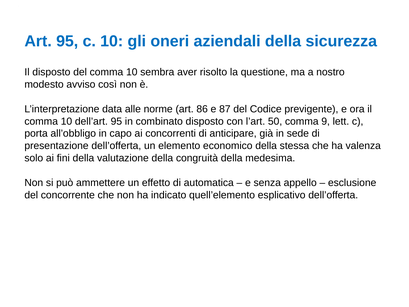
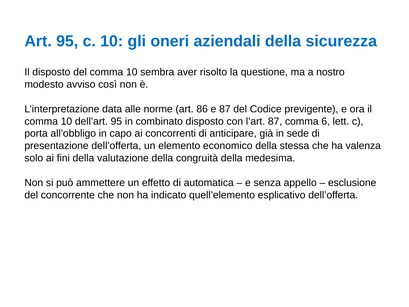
l’art 50: 50 -> 87 (275, 121)
9: 9 -> 6 (326, 121)
